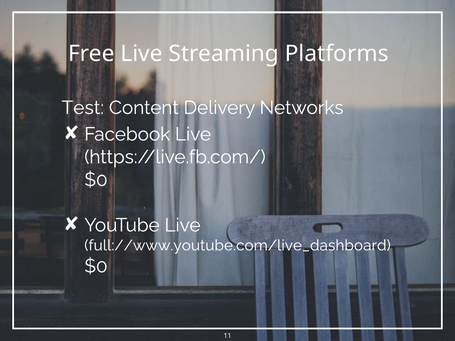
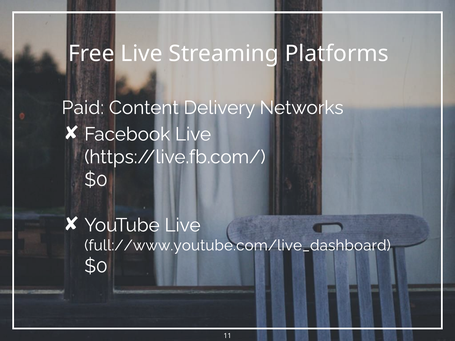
Test: Test -> Paid (83, 108)
